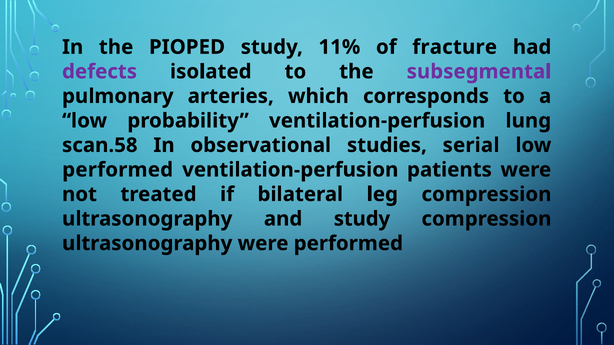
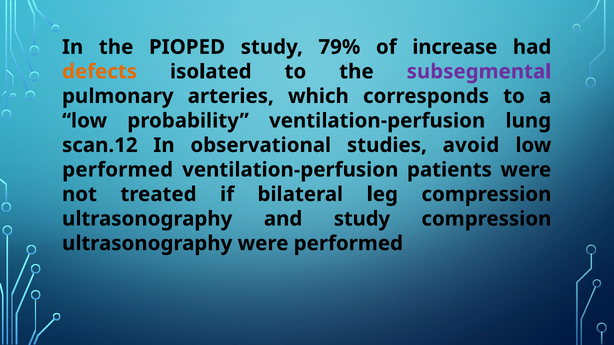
11%: 11% -> 79% (339, 47)
fracture: fracture -> increase (455, 47)
defects colour: purple -> orange (100, 72)
scan.58: scan.58 -> scan.12 (100, 145)
serial: serial -> avoid (471, 145)
